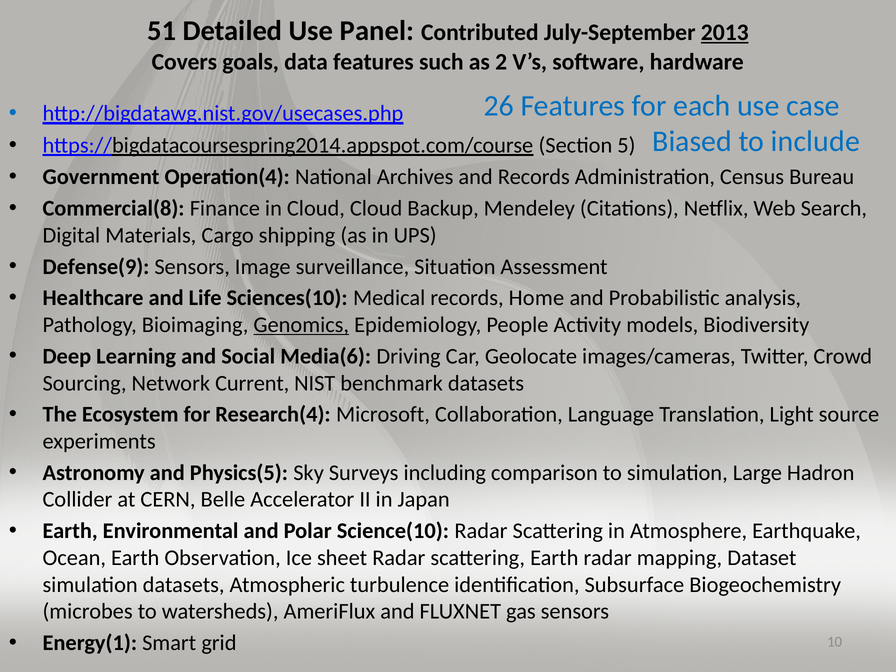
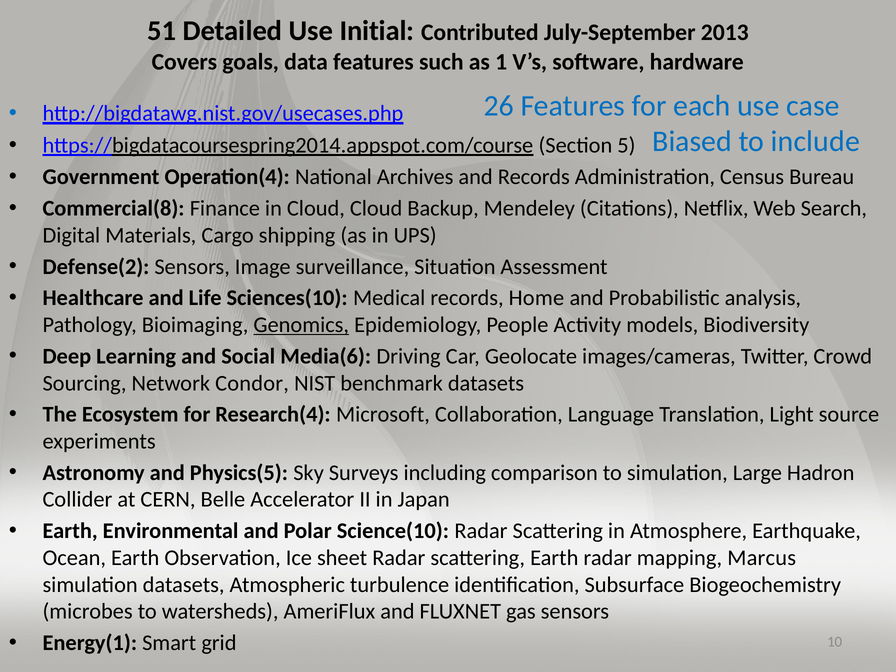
Panel: Panel -> Initial (377, 31)
2013 underline: present -> none (725, 33)
2: 2 -> 1 (501, 62)
Defense(9: Defense(9 -> Defense(2 (96, 267)
Current: Current -> Condor (252, 383)
Dataset: Dataset -> Marcus (762, 558)
